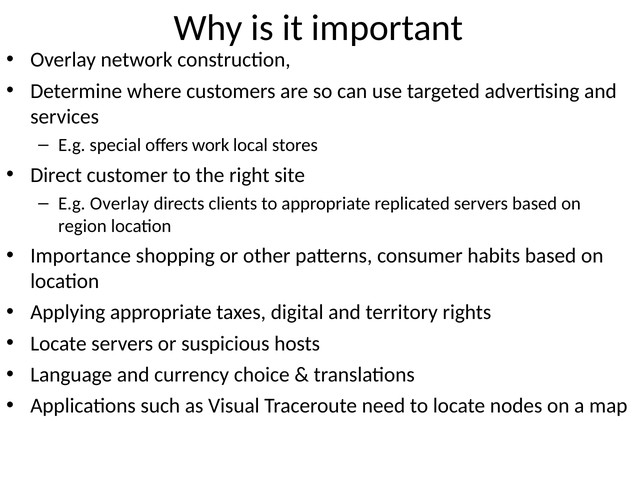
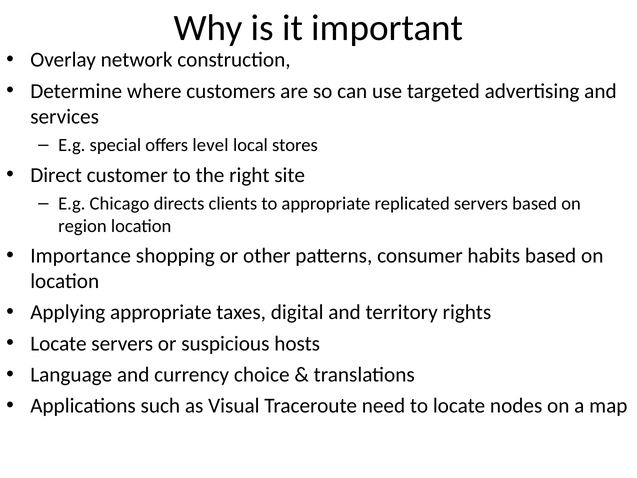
work: work -> level (210, 145)
E.g Overlay: Overlay -> Chicago (119, 204)
